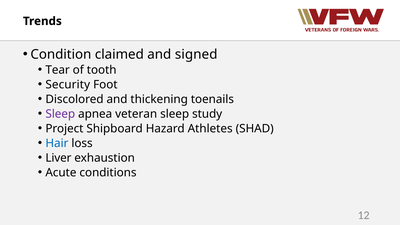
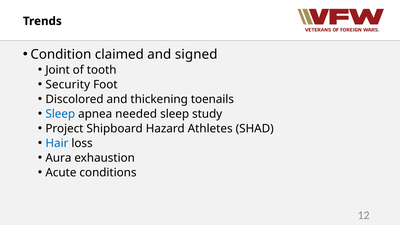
Tear: Tear -> Joint (58, 70)
Sleep colour: purple -> blue (60, 114)
veteran: veteran -> needed (136, 114)
Liver: Liver -> Aura (58, 158)
